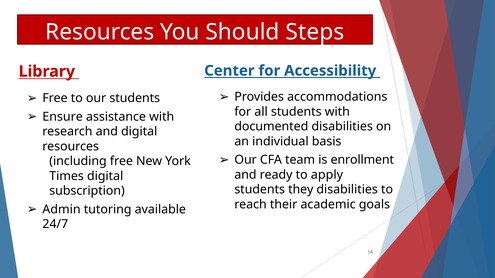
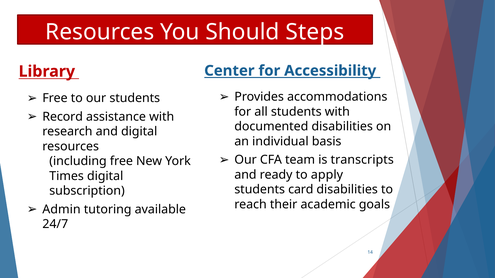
Ensure: Ensure -> Record (63, 117)
enrollment: enrollment -> transcripts (362, 160)
they: they -> card (301, 190)
